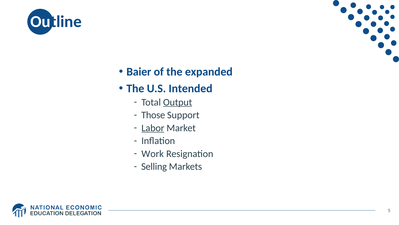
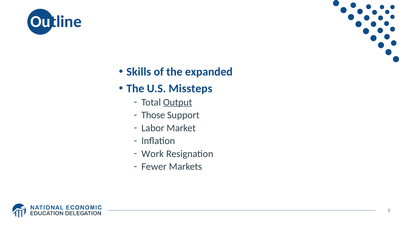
Baier: Baier -> Skills (139, 72)
Intended: Intended -> Missteps (190, 88)
Labor underline: present -> none (153, 128)
Selling: Selling -> Fewer (154, 166)
